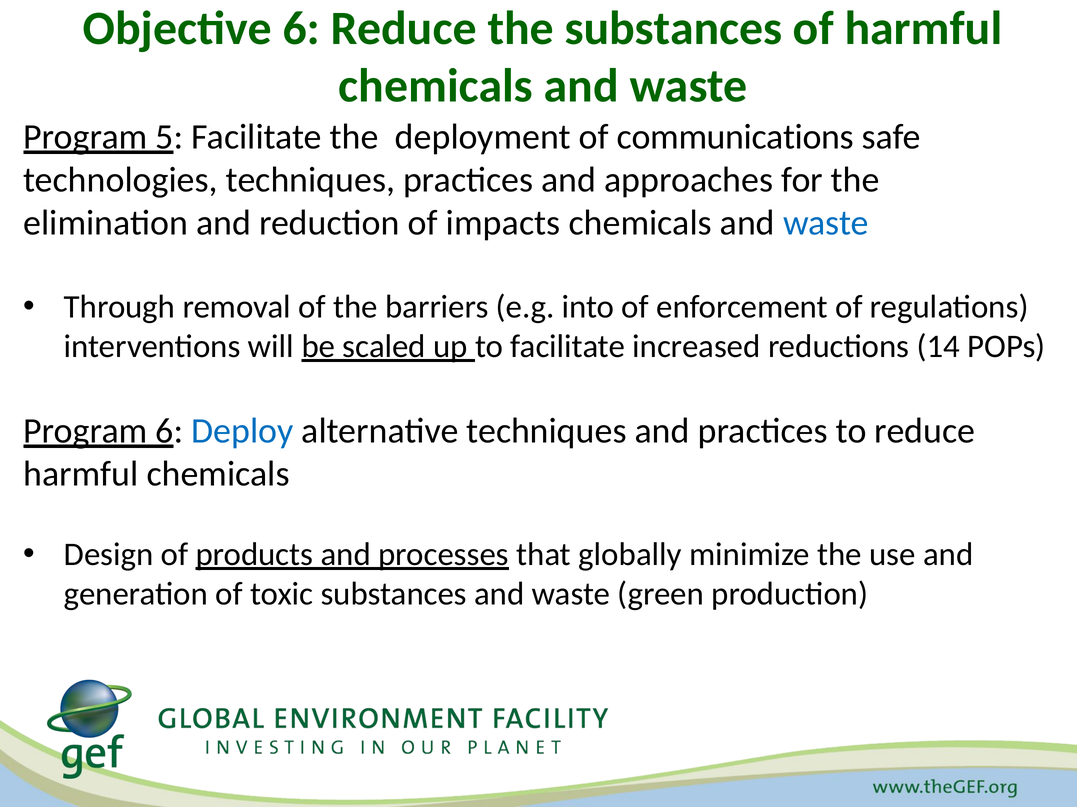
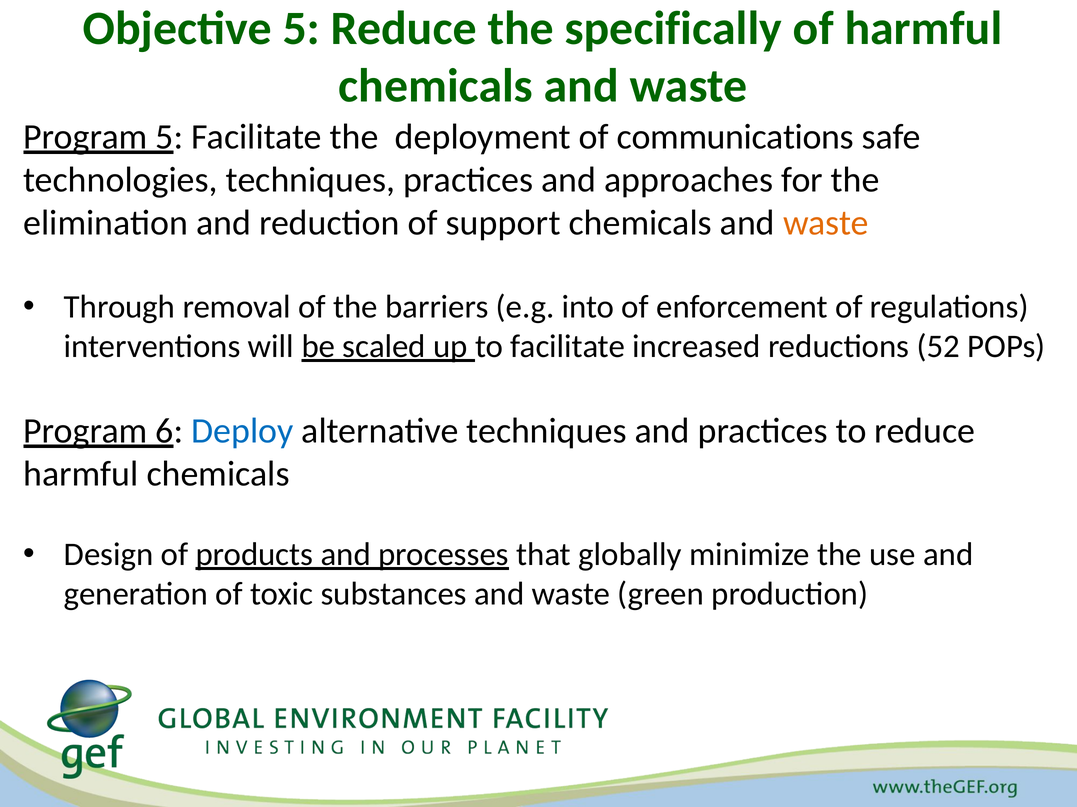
Objective 6: 6 -> 5 (301, 28)
the substances: substances -> specifically (673, 28)
impacts: impacts -> support (503, 223)
waste colour: blue -> orange (826, 223)
14: 14 -> 52 (938, 347)
